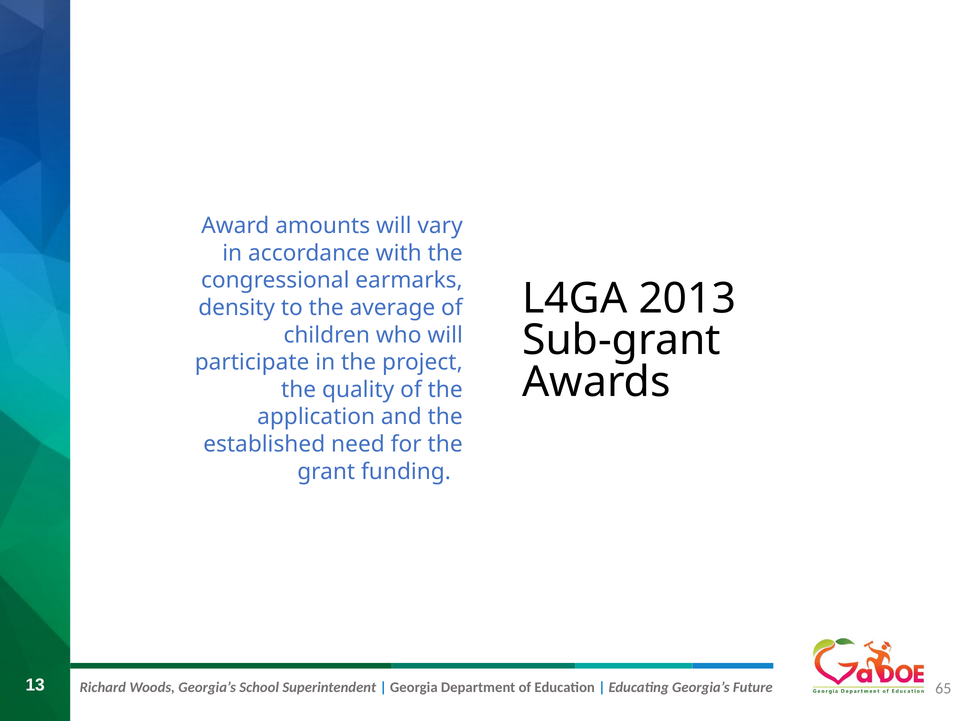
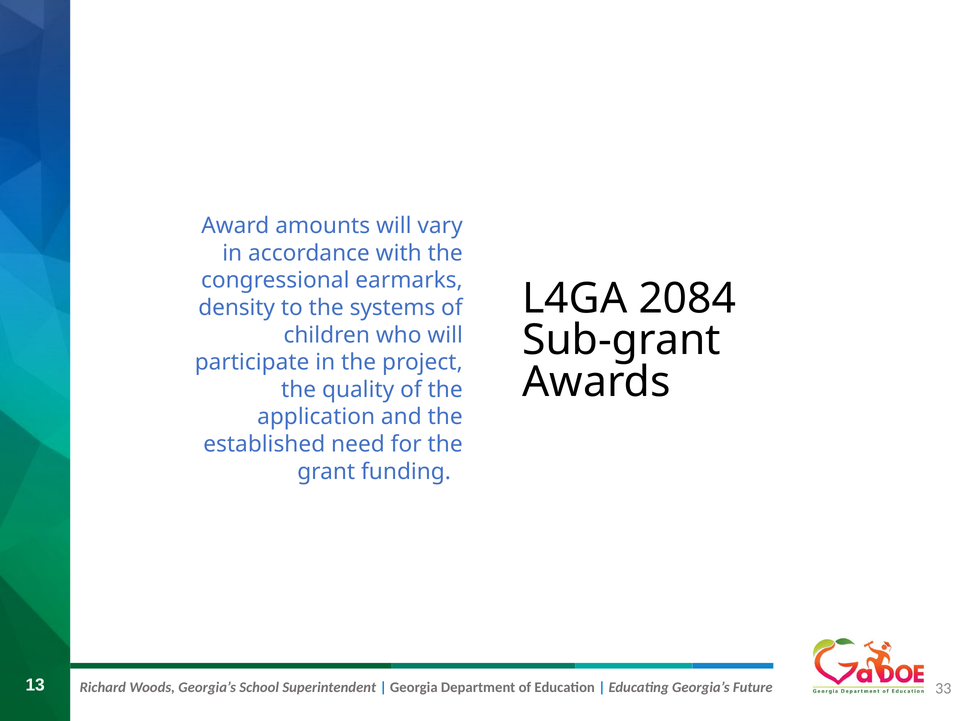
2013: 2013 -> 2084 (687, 299)
average: average -> systems (392, 308)
65: 65 -> 33 (943, 688)
